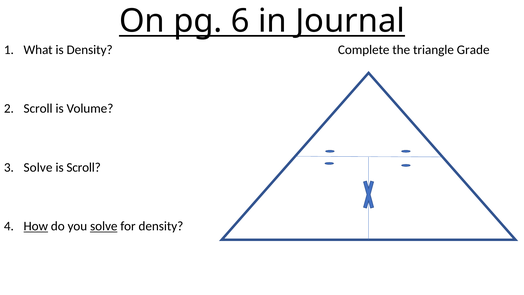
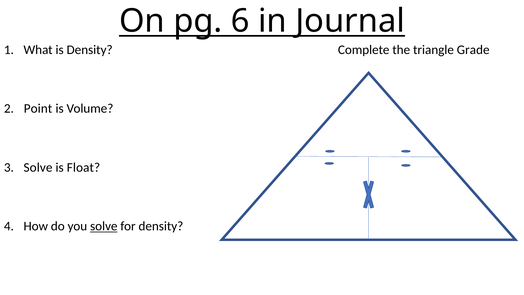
Scroll: Scroll -> Point (38, 108)
is Scroll: Scroll -> Float (83, 167)
How underline: present -> none (36, 226)
